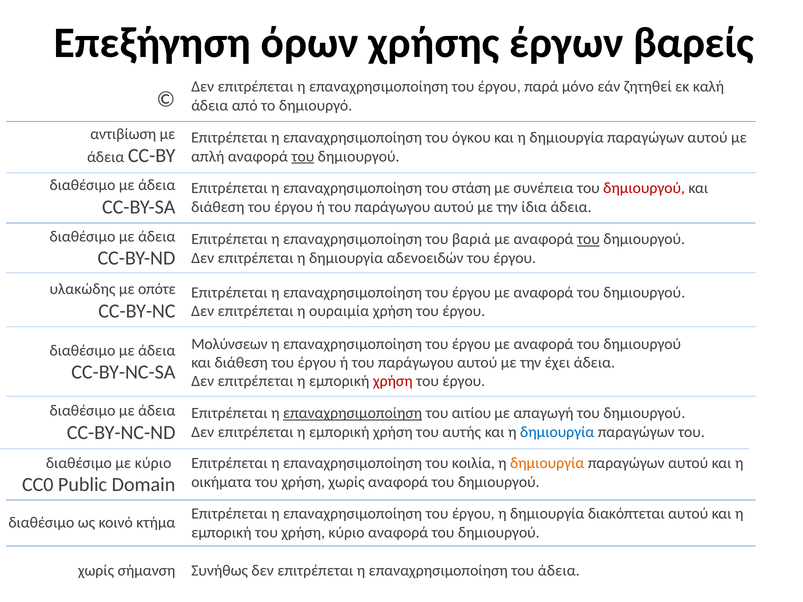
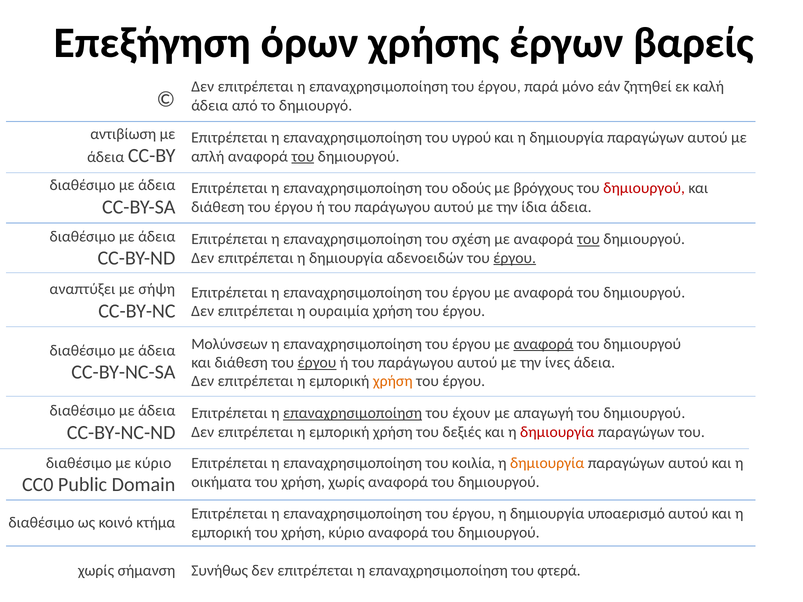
όγκου: όγκου -> υγρού (471, 138)
στάση: στάση -> οδούς (471, 188)
συνέπεια: συνέπεια -> βρόγχους (544, 188)
βαριά: βαριά -> σχέση (471, 239)
έργου underline: none -> present (515, 258)
υλακώδης: υλακώδης -> αναπτύξει (82, 289)
οπότε: οπότε -> σήψη (157, 289)
αναφορά underline: none -> present (543, 344)
έργου underline: none -> present (317, 363)
έχει: έχει -> ίνες (557, 363)
χρήση colour: red -> orange (393, 381)
αιτίου: αιτίου -> έχουν (471, 413)
αυτής: αυτής -> δεξιές (462, 432)
δημιουργία colour: blue -> red (557, 432)
διακόπτεται: διακόπτεται -> υποαερισμό (626, 514)
του άδεια: άδεια -> φτερά (559, 571)
